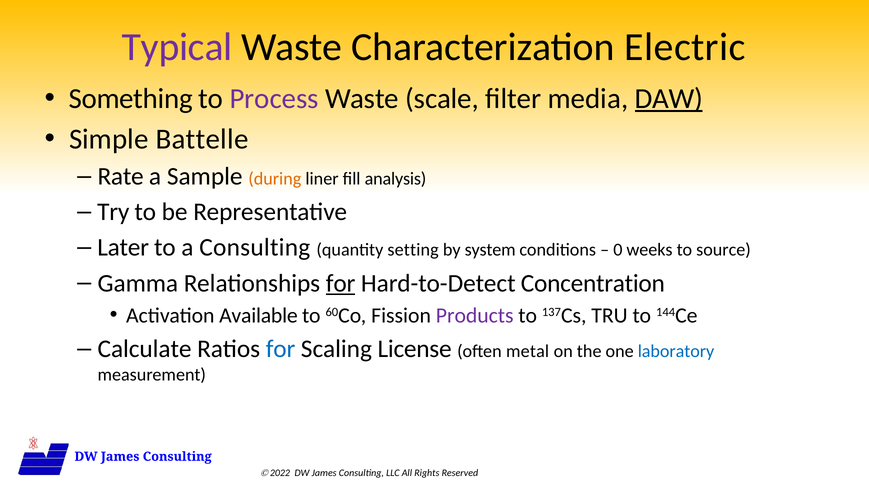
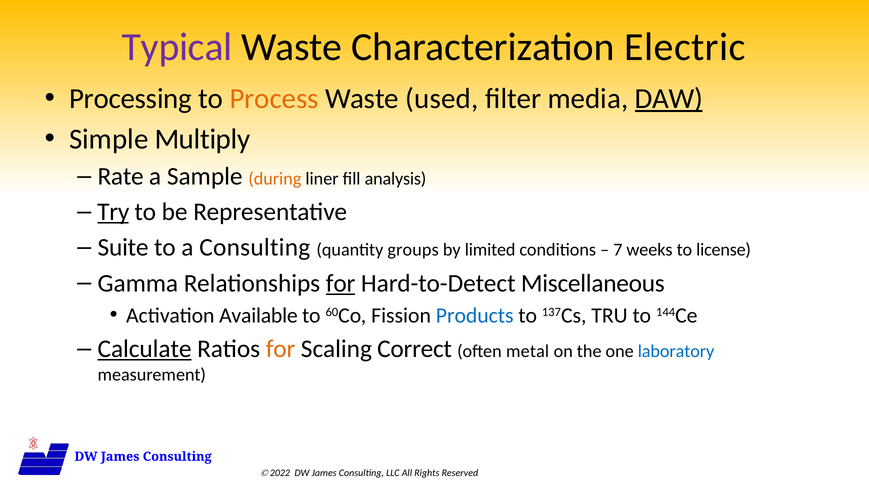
Something: Something -> Processing (131, 98)
Process colour: purple -> orange (274, 98)
scale: scale -> used (442, 98)
Battelle: Battelle -> Multiply (202, 139)
Try underline: none -> present (113, 212)
Later: Later -> Suite (123, 248)
setting: setting -> groups (413, 250)
system: system -> limited (490, 250)
0: 0 -> 7 (618, 250)
source: source -> license (724, 250)
Concentration: Concentration -> Miscellaneous (593, 283)
Products colour: purple -> blue (475, 315)
Calculate underline: none -> present (145, 349)
for colour: blue -> orange (281, 349)
License: License -> Correct (415, 349)
